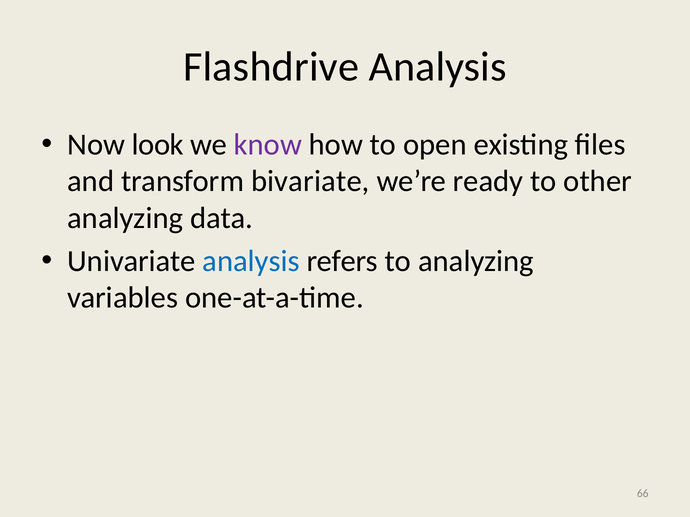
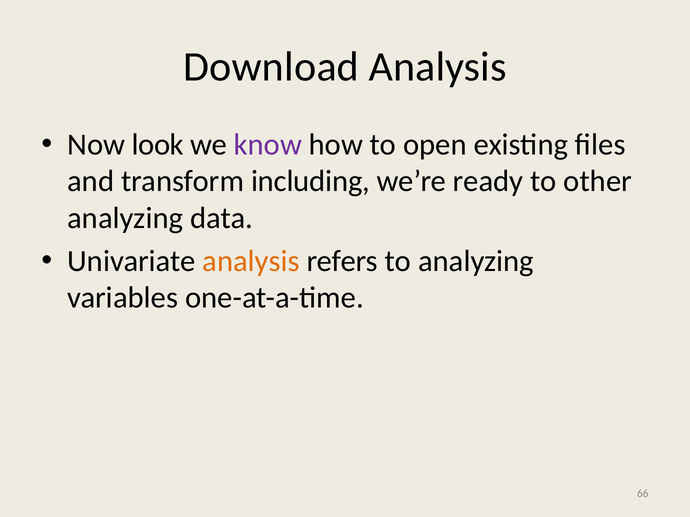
Flashdrive: Flashdrive -> Download (271, 67)
bivariate: bivariate -> including (310, 182)
analysis colour: blue -> orange (251, 261)
